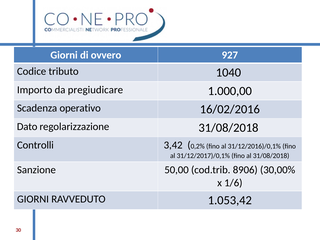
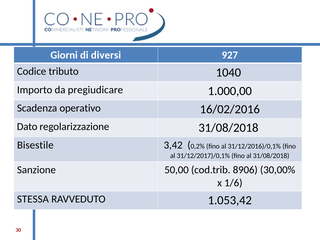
ovvero: ovvero -> diversi (106, 55)
Controlli: Controlli -> Bisestile (35, 145)
GIORNI: GIORNI -> STESSA (33, 199)
